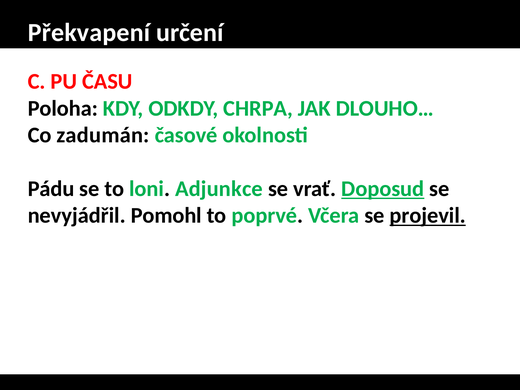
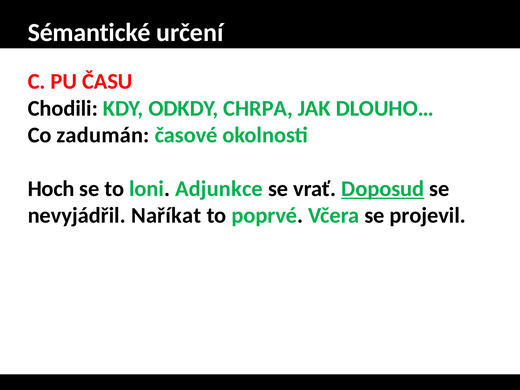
Překvapení: Překvapení -> Sémantické (89, 33)
Poloha: Poloha -> Chodili (63, 108)
Pádu: Pádu -> Hoch (51, 189)
Pomohl: Pomohl -> Naříkat (166, 216)
projevil underline: present -> none (428, 216)
